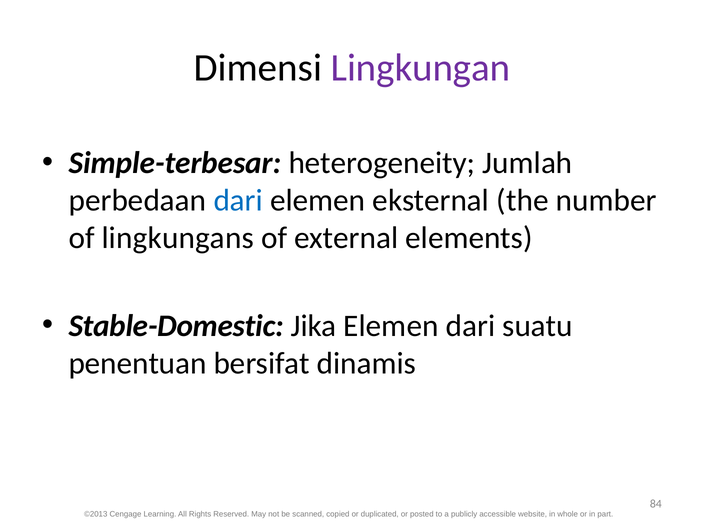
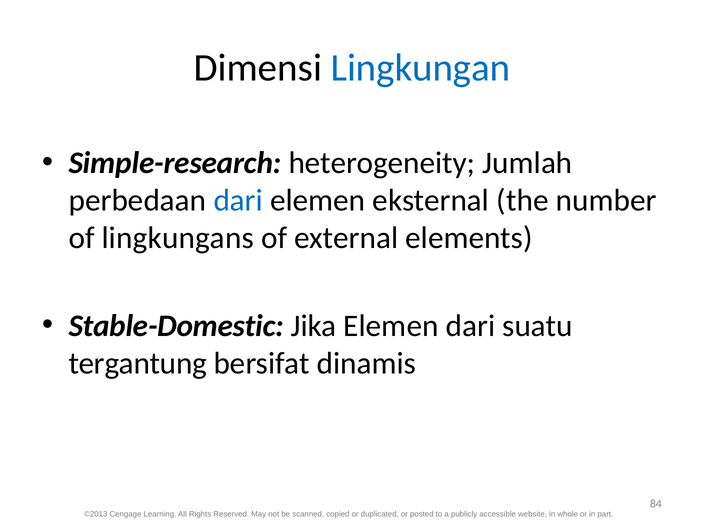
Lingkungan colour: purple -> blue (421, 68)
Simple-terbesar: Simple-terbesar -> Simple-research (175, 163)
penentuan: penentuan -> tergantung (138, 363)
